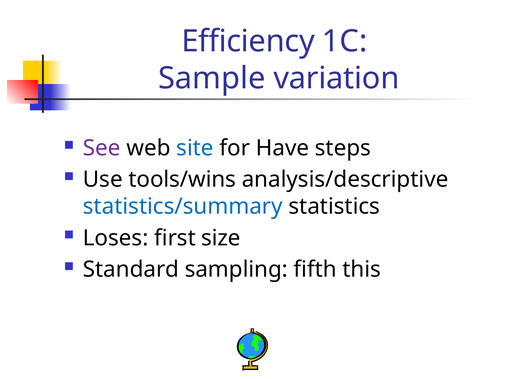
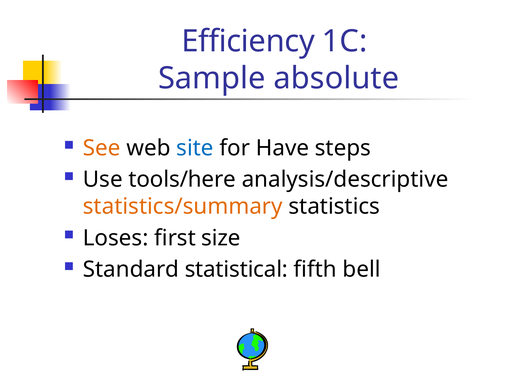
variation: variation -> absolute (336, 78)
See colour: purple -> orange (102, 148)
tools/wins: tools/wins -> tools/here (182, 179)
statistics/summary colour: blue -> orange (183, 206)
sampling: sampling -> statistical (236, 269)
this: this -> bell (362, 269)
